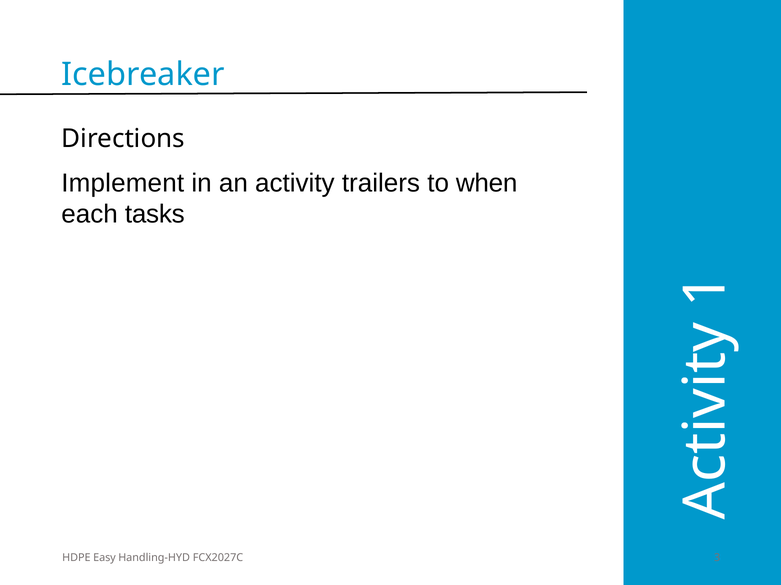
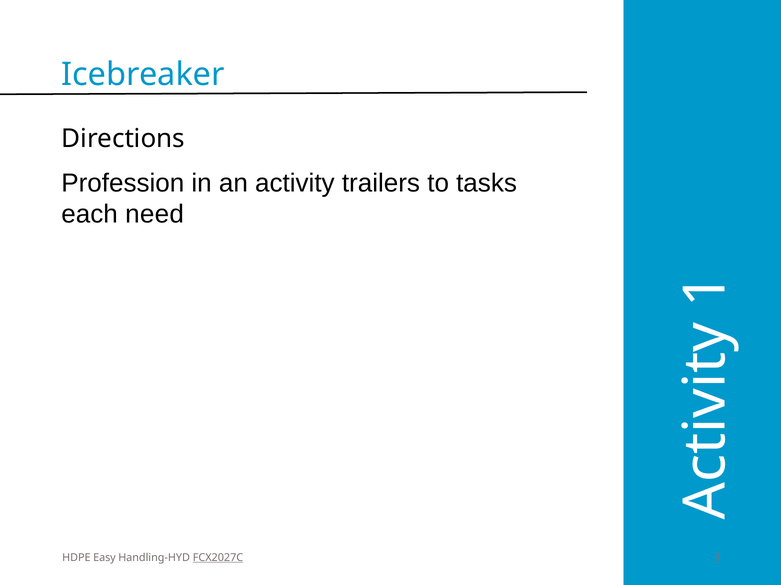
Implement: Implement -> Profession (123, 183)
when: when -> tasks (487, 183)
tasks: tasks -> need (155, 215)
FCX2027C underline: none -> present (218, 558)
